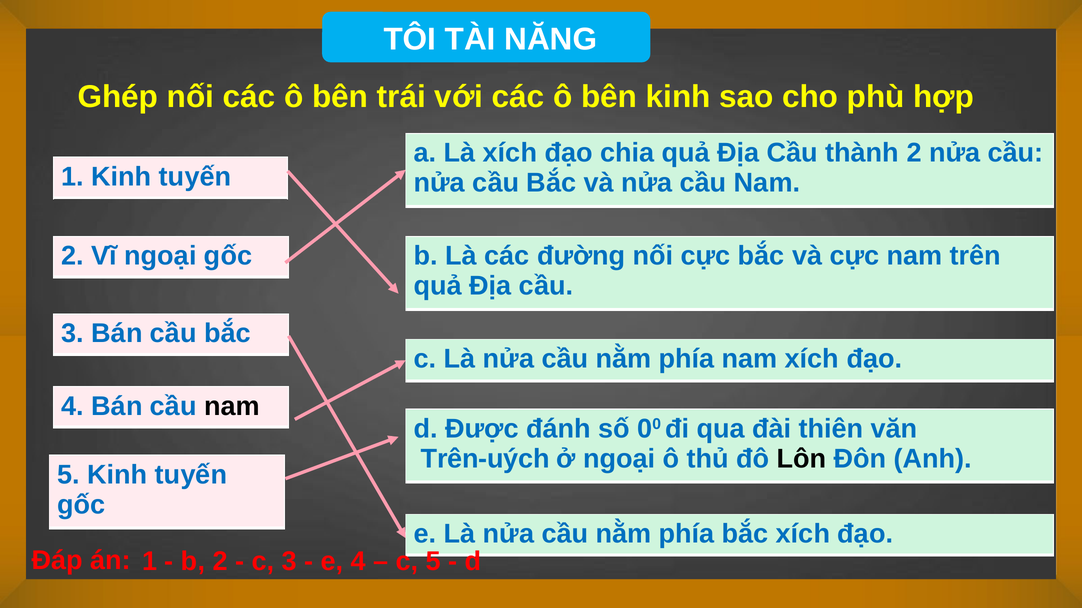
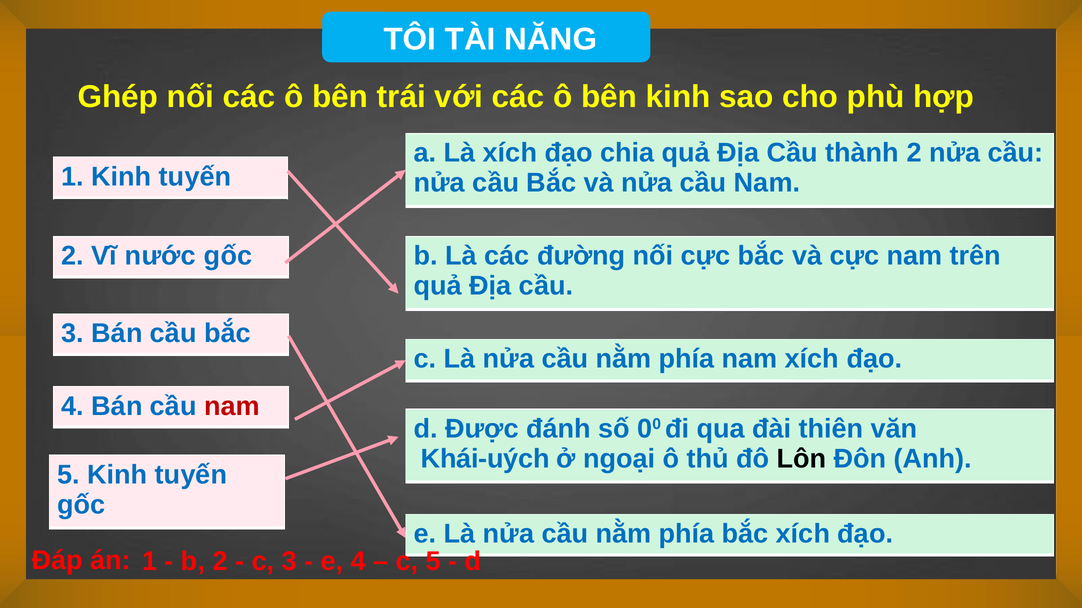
Vĩ ngoại: ngoại -> nước (160, 256)
nam colour: black -> red (232, 407)
Trên-uých: Trên-uých -> Khái-uých (485, 459)
